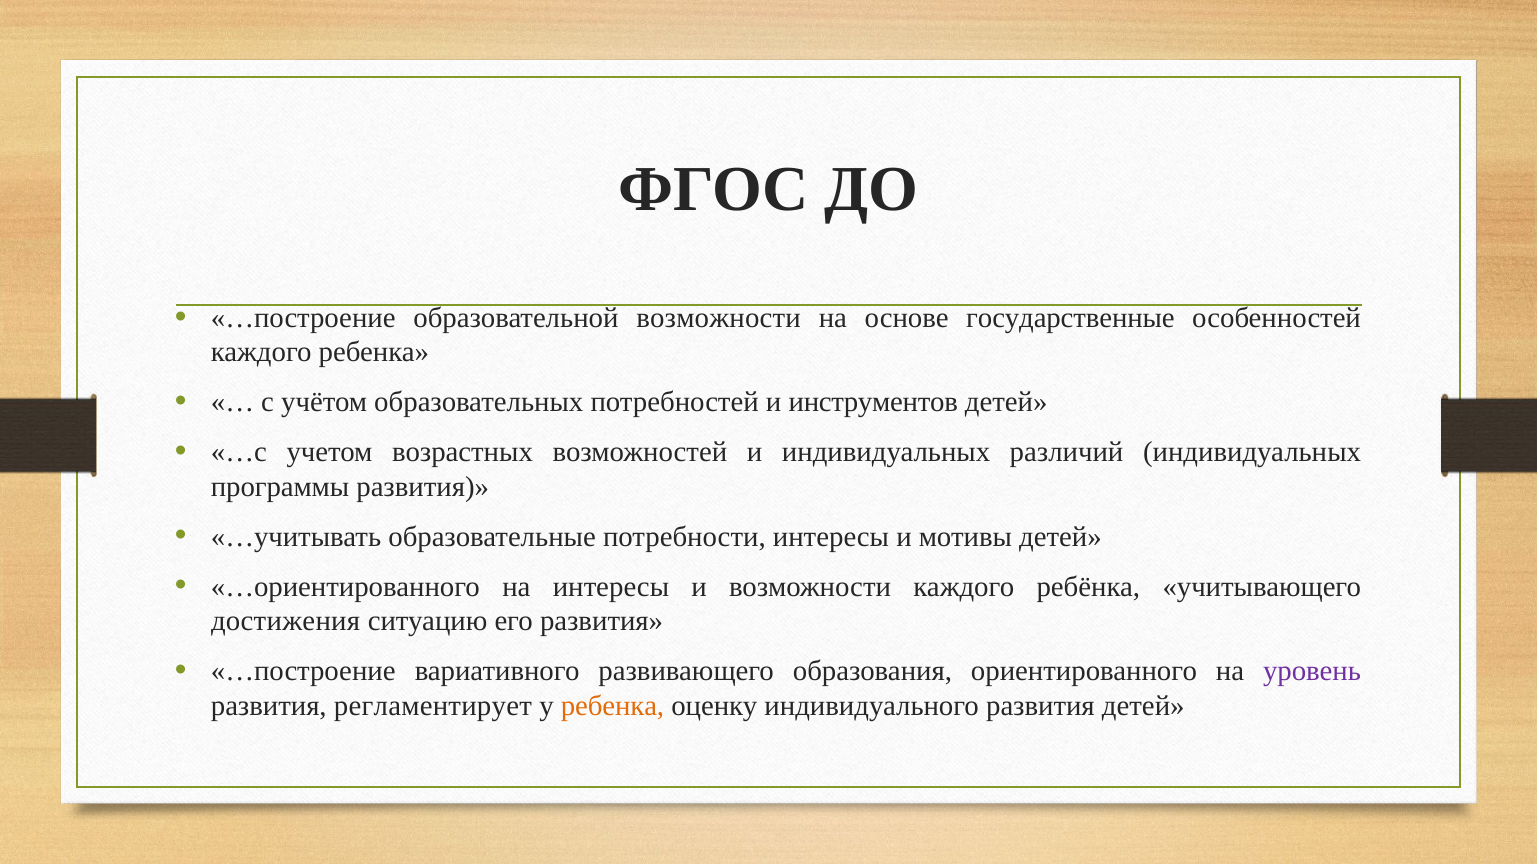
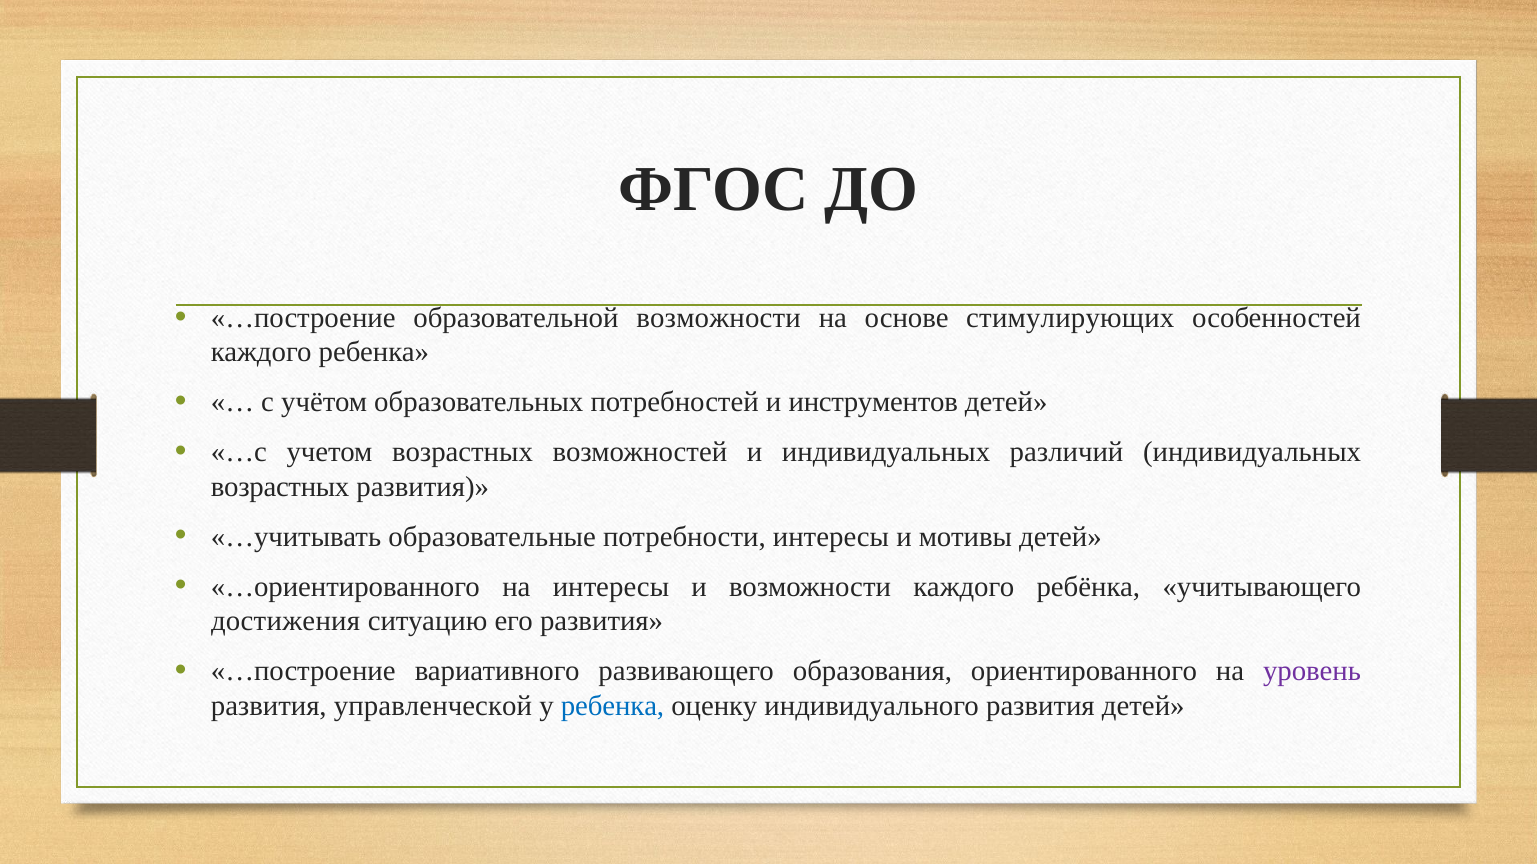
государственные: государственные -> стимулирующих (1070, 318)
программы: программы -> возрастных (280, 487)
регламентирует: регламентирует -> управленческой (433, 706)
ребенка colour: orange -> blue (613, 706)
